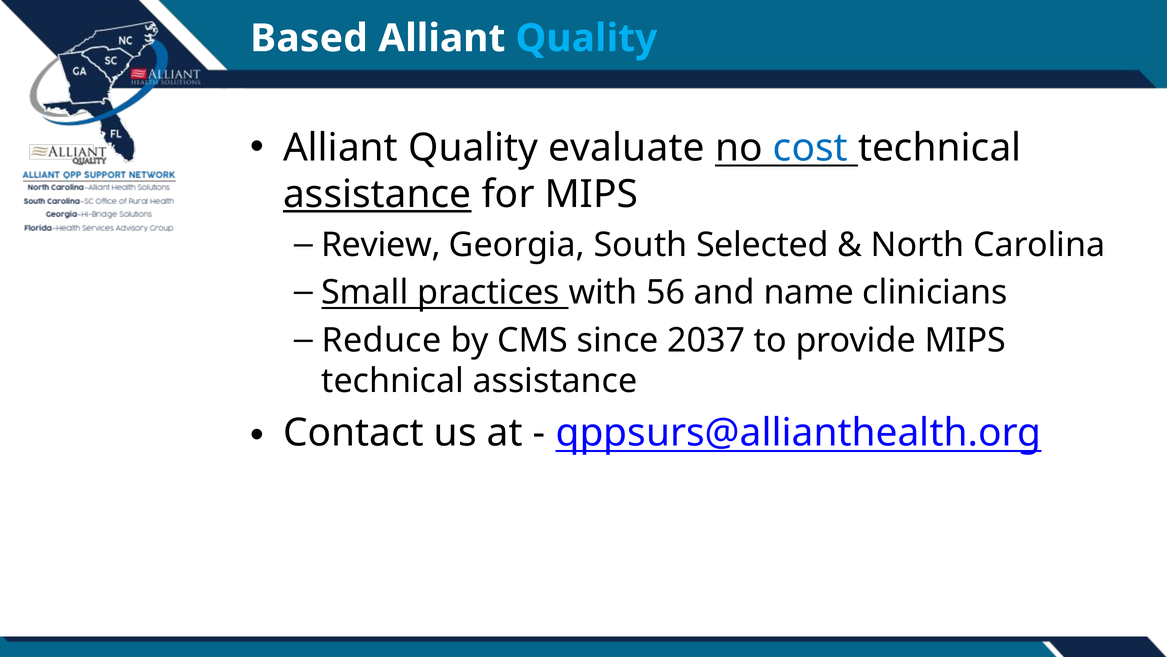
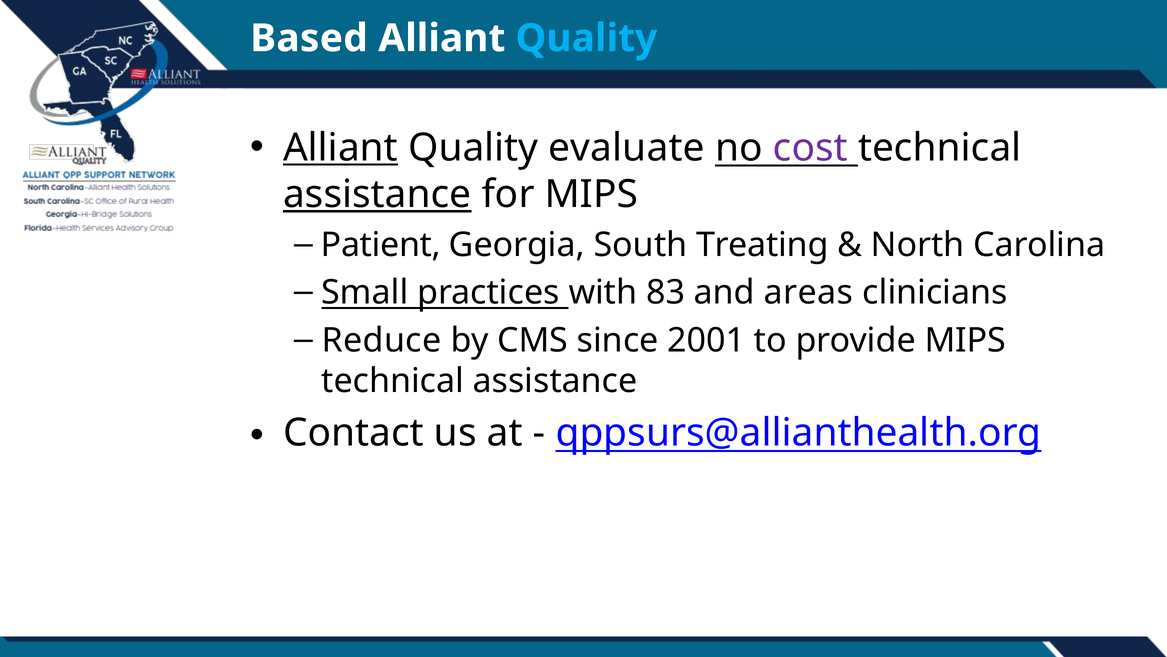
Alliant underline: none -> present (341, 148)
cost colour: blue -> purple (810, 148)
Review: Review -> Patient (381, 245)
Selected: Selected -> Treating (762, 245)
56: 56 -> 83 (665, 292)
name: name -> areas (809, 292)
2037: 2037 -> 2001 (706, 340)
